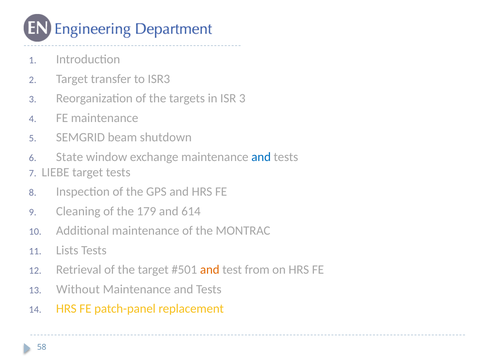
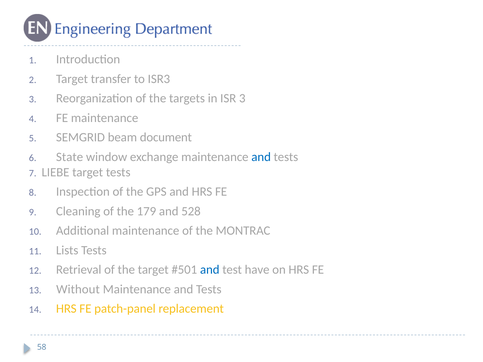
shutdown: shutdown -> document (166, 137)
614: 614 -> 528 (191, 211)
and colour: orange -> blue (210, 270)
from: from -> have (257, 270)
